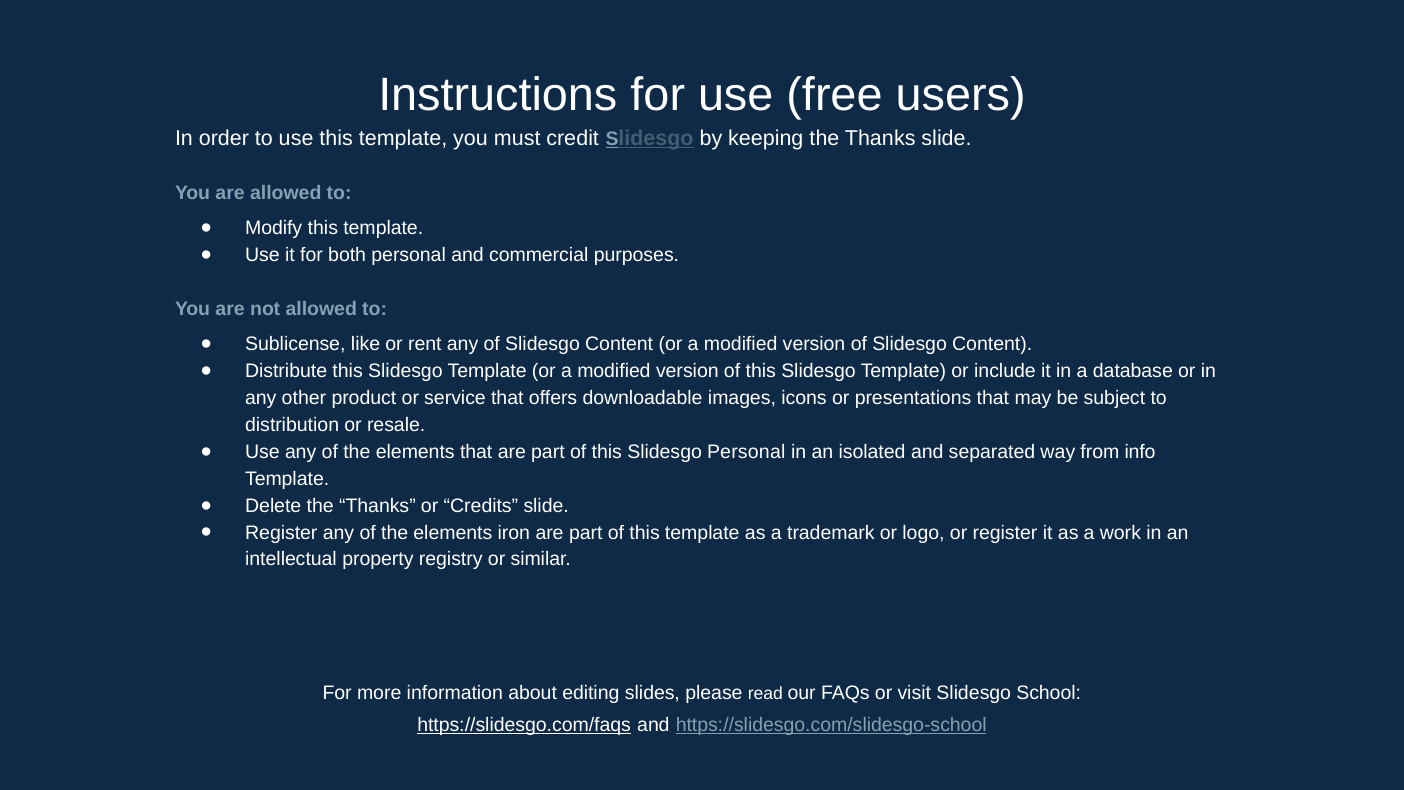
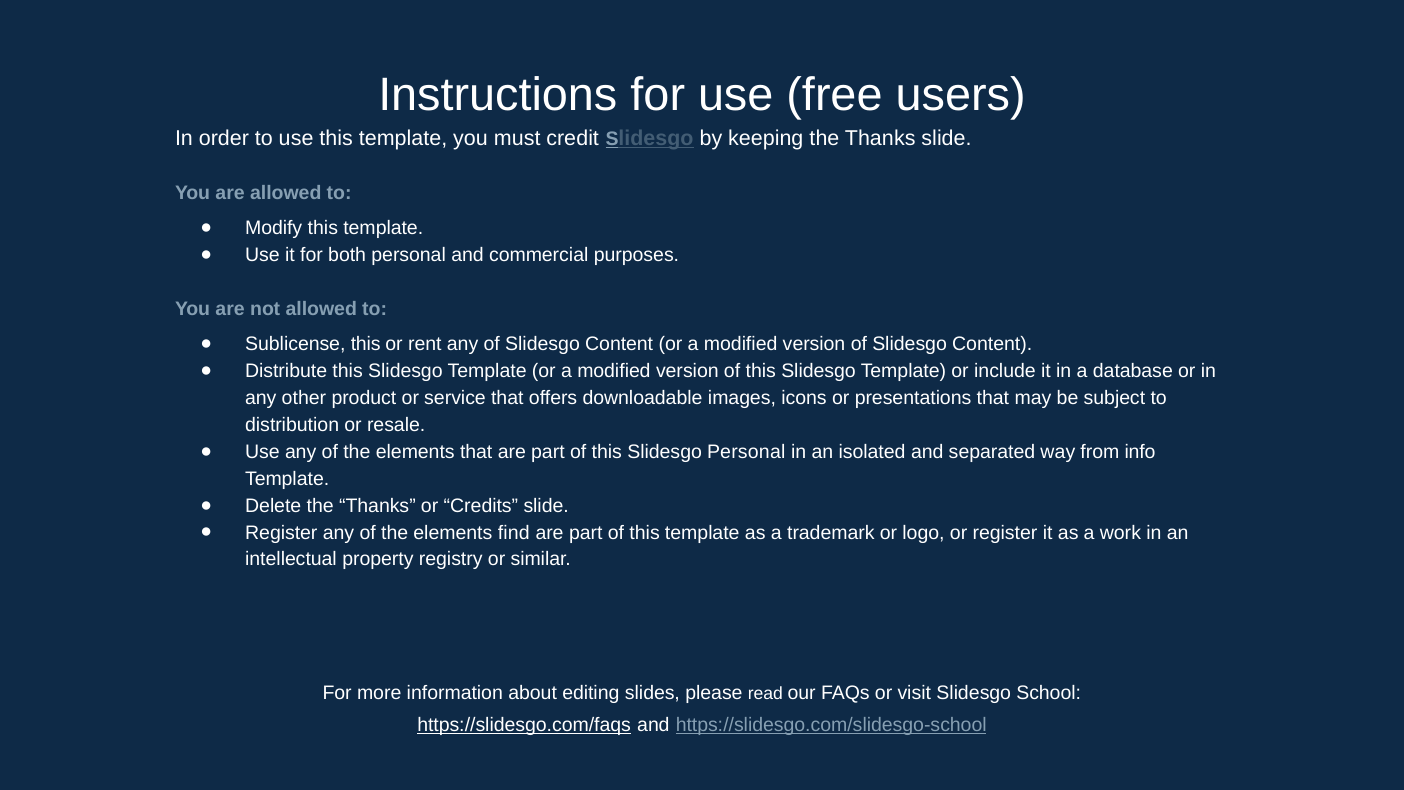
Sublicense like: like -> this (366, 344)
iron: iron -> find (514, 532)
